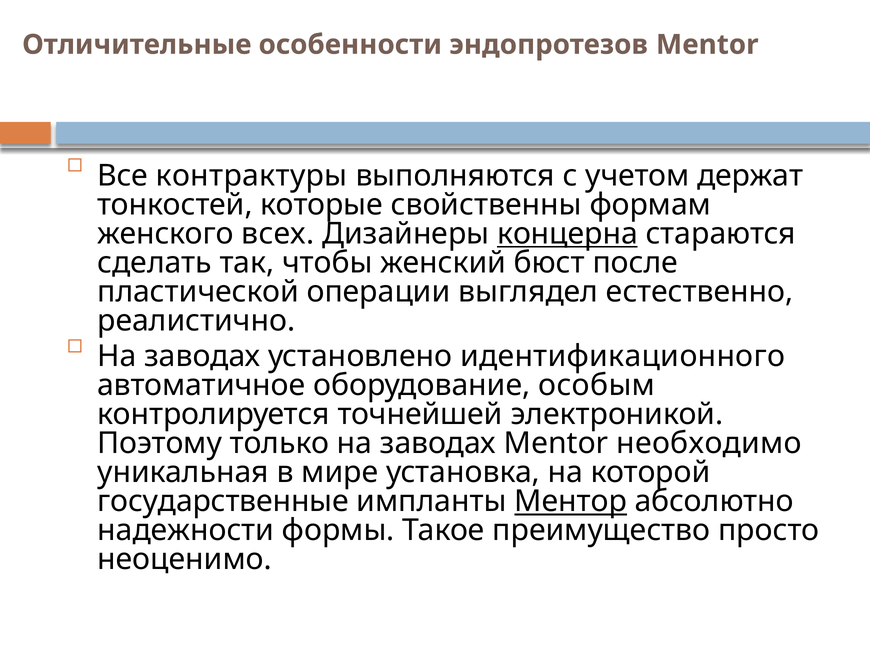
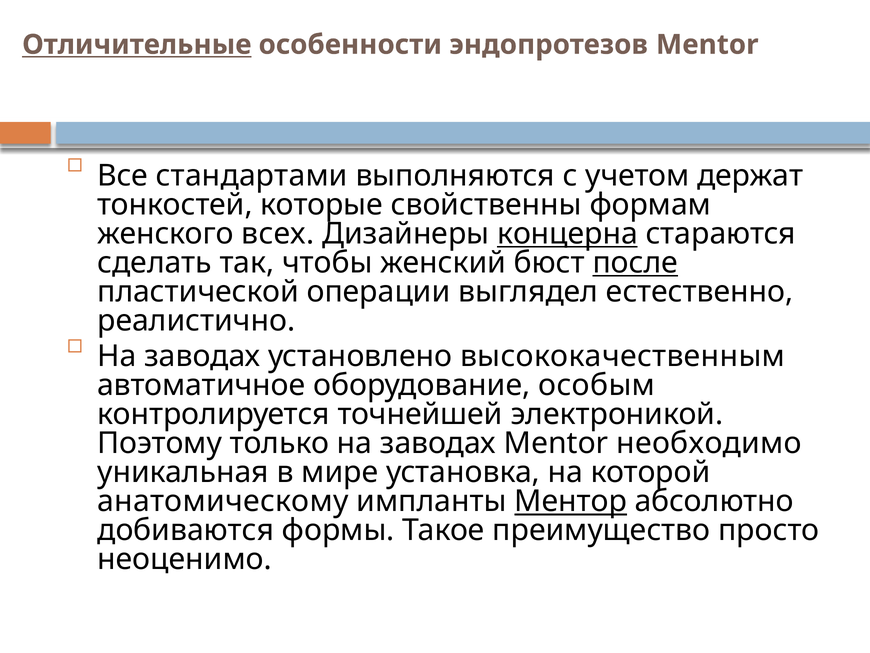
Отличительные underline: none -> present (137, 45)
контрактуры: контрактуры -> стандартами (252, 176)
после underline: none -> present (635, 262)
идентификационного: идентификационного -> высококачественным (623, 356)
государственные: государственные -> анатомическому (223, 501)
надежности: надежности -> добиваются (186, 530)
